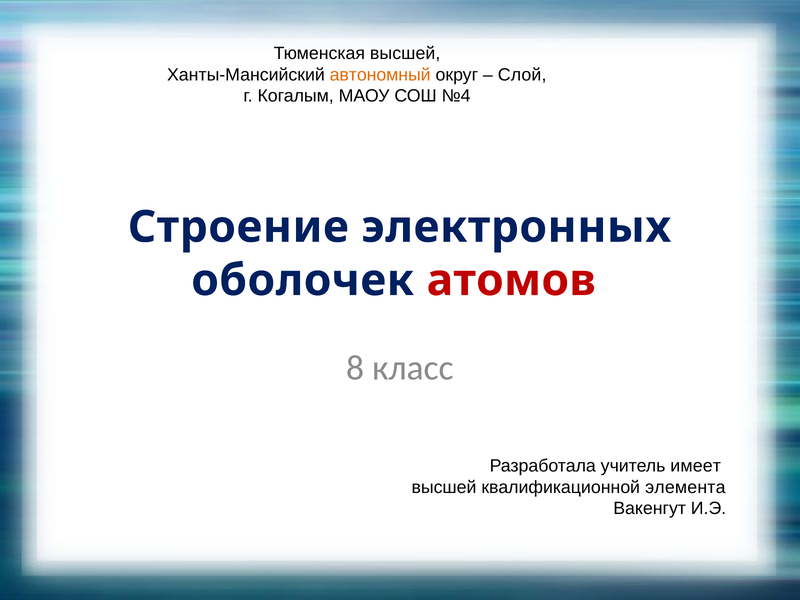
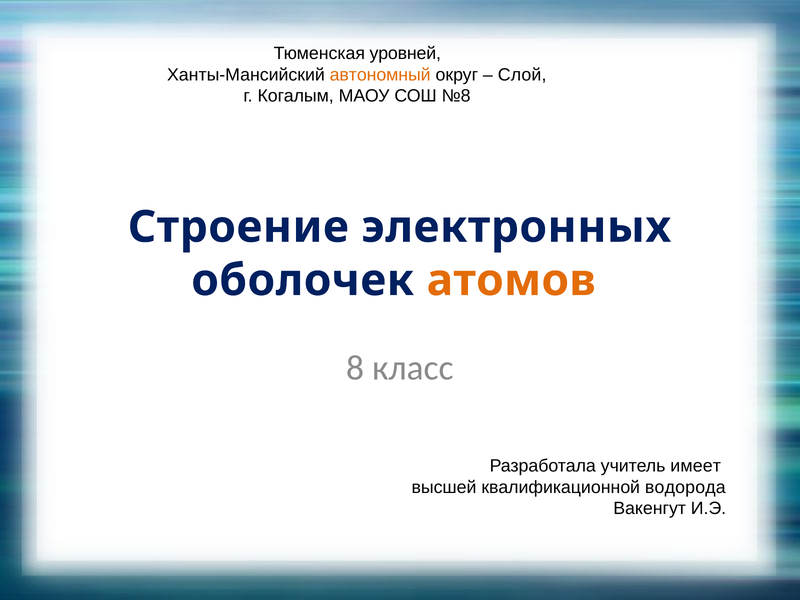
Тюменская высшей: высшей -> уровней (405, 53)
№4: №4 -> №8 (456, 96)
атомов colour: red -> orange (511, 280)
элемента: элемента -> водорода (685, 487)
